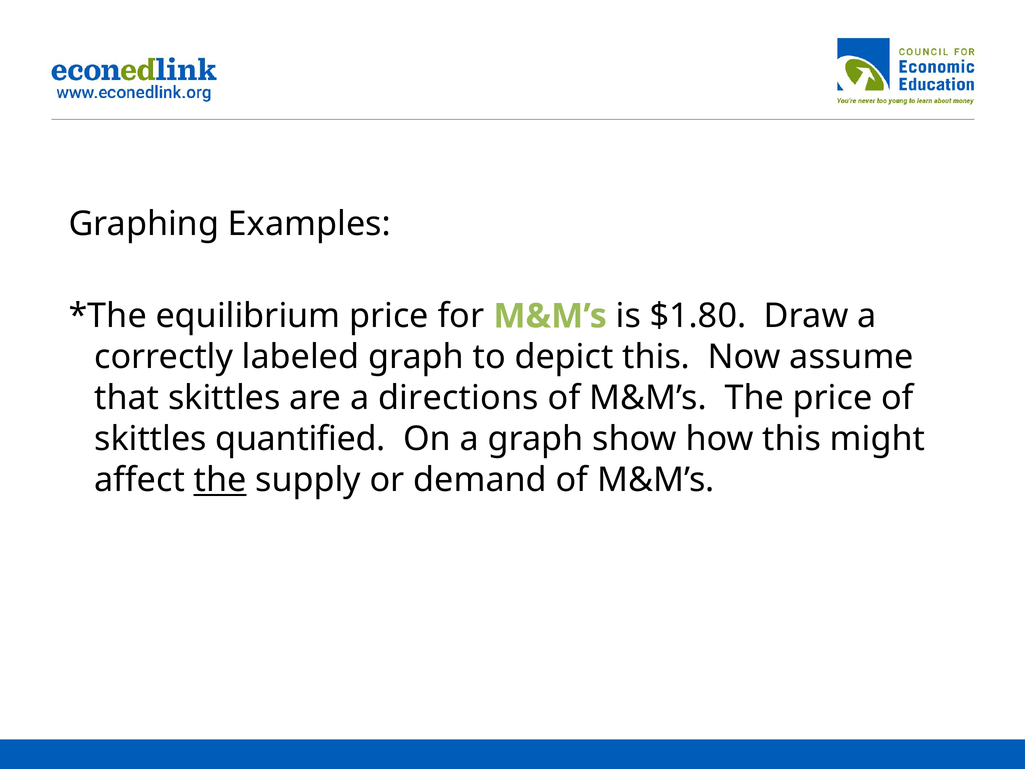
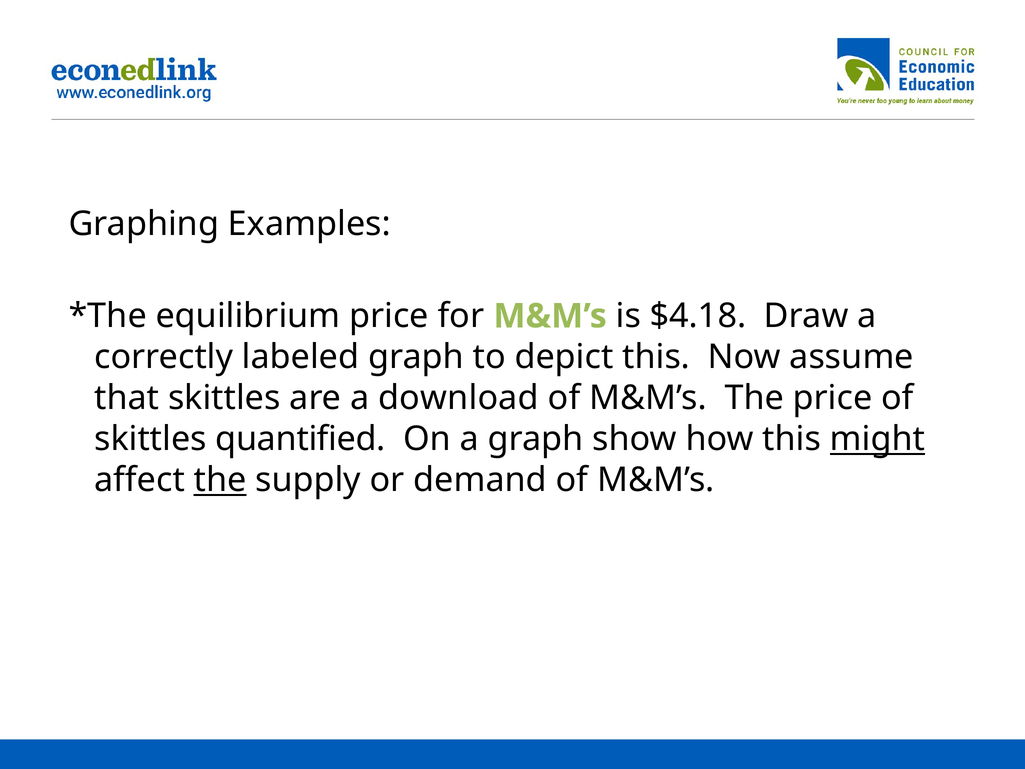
$1.80: $1.80 -> $4.18 (698, 316)
directions: directions -> download (458, 398)
might underline: none -> present (877, 439)
